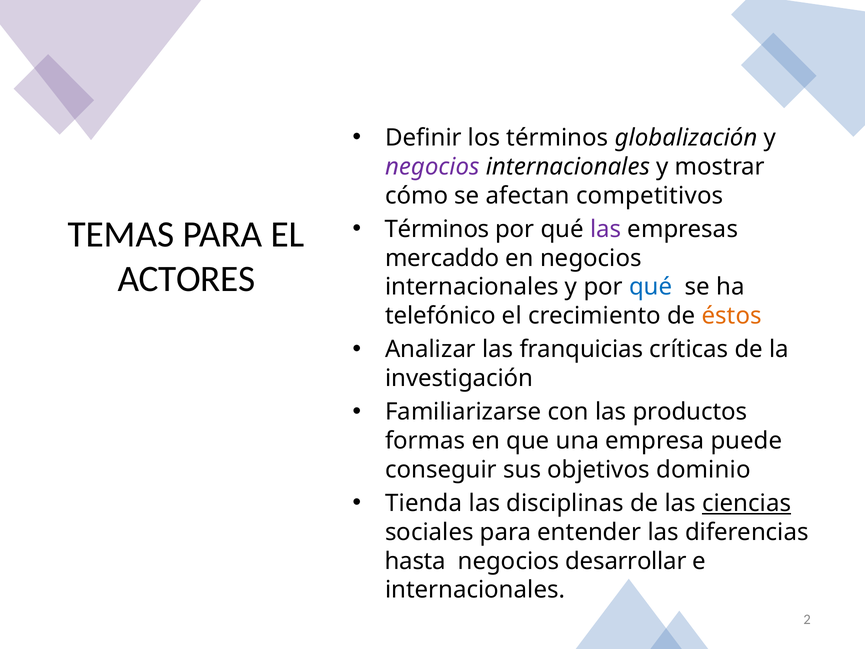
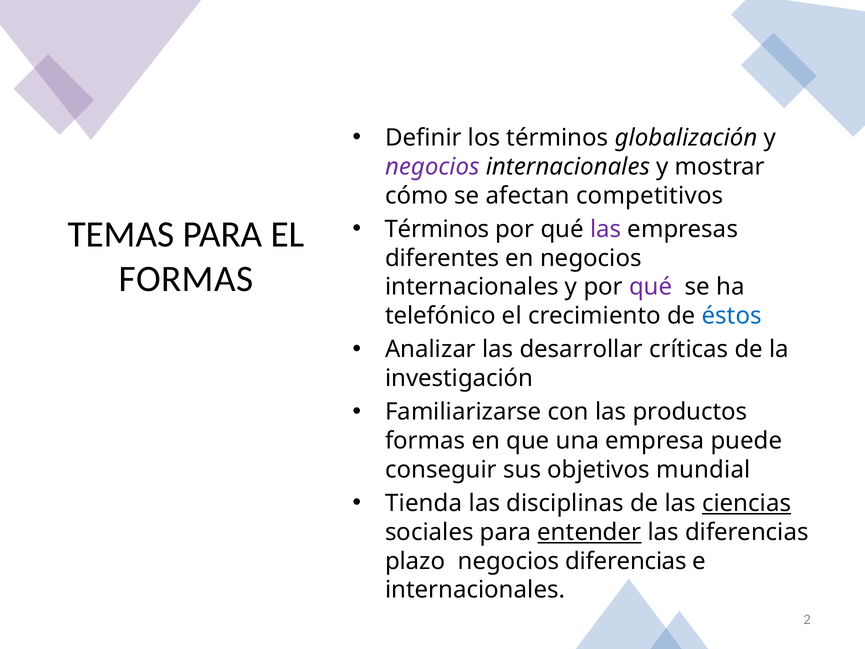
mercaddo: mercaddo -> diferentes (442, 258)
ACTORES: ACTORES -> FORMAS (186, 279)
qué colour: blue -> purple (651, 287)
éstos colour: orange -> blue (732, 316)
franquicias: franquicias -> desarrollar (581, 349)
dominio: dominio -> mundial (703, 470)
entender underline: none -> present (589, 532)
hasta: hasta -> plazo (415, 561)
negocios desarrollar: desarrollar -> diferencias (626, 561)
